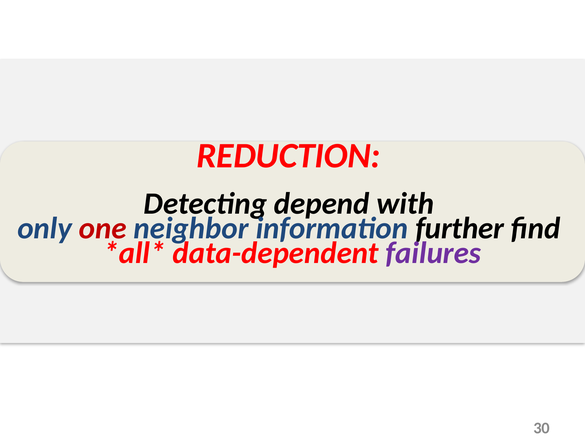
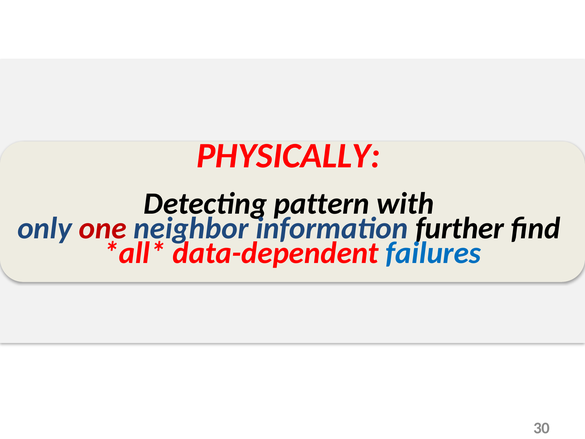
REDUCTION: REDUCTION -> PHYSICALLY (288, 156)
depend: depend -> pattern (322, 203)
failures colour: purple -> blue (433, 253)
